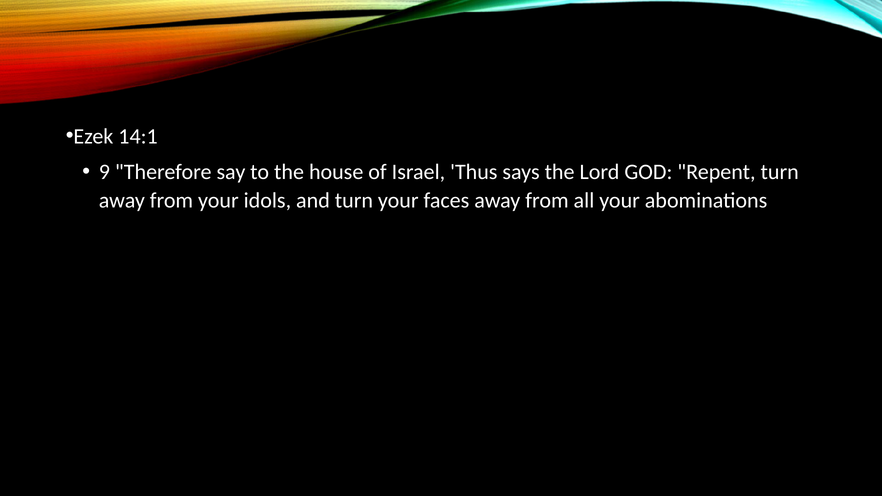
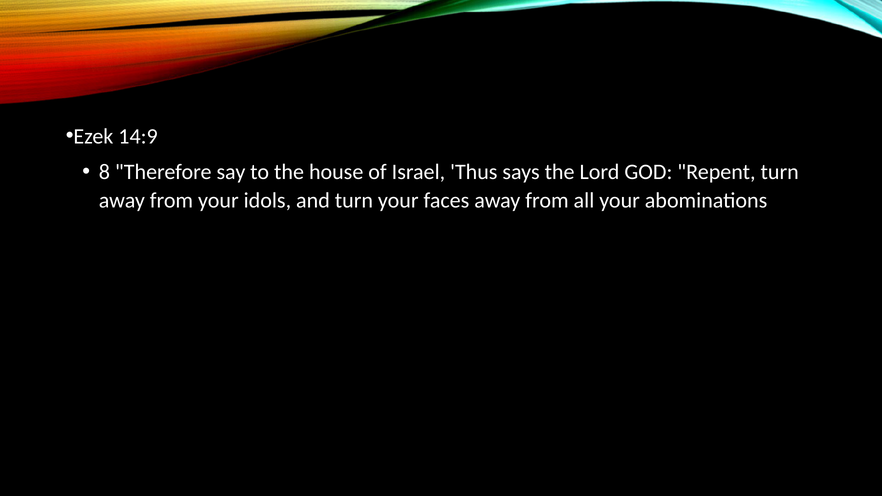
14:1: 14:1 -> 14:9 (138, 136)
9: 9 -> 8 (104, 172)
